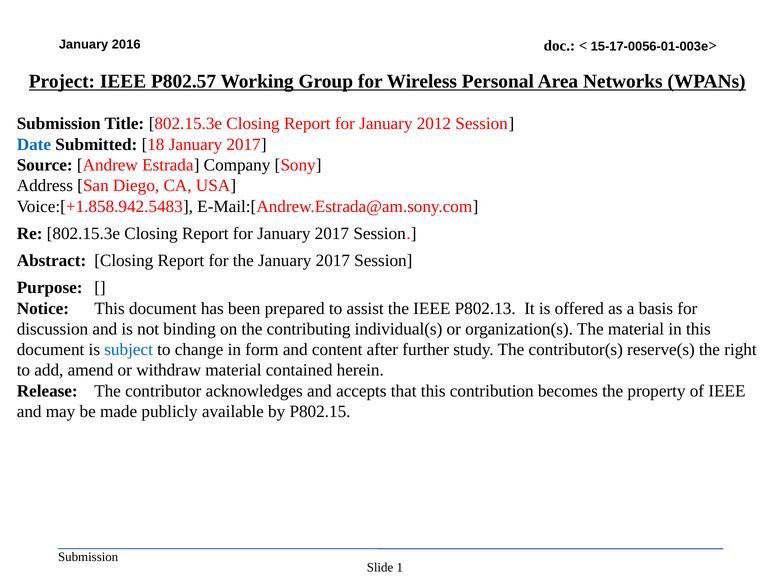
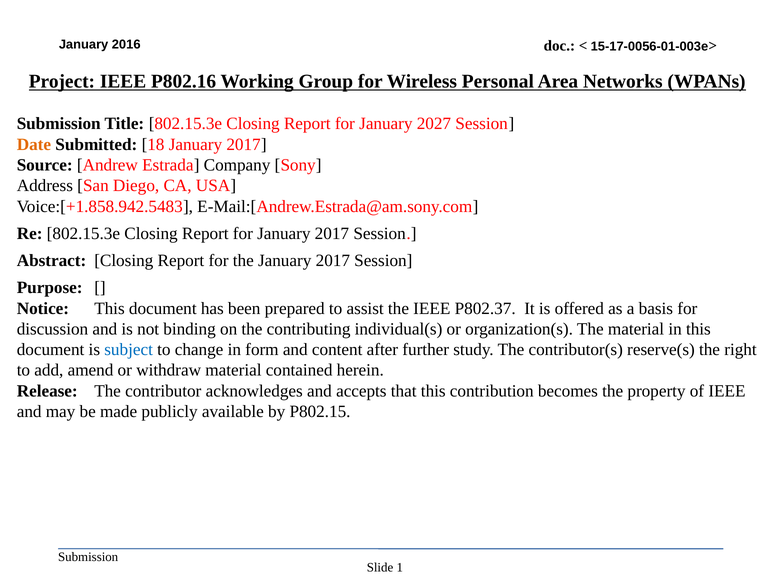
P802.57: P802.57 -> P802.16 (184, 81)
2012: 2012 -> 2027 (434, 124)
Date colour: blue -> orange (34, 145)
P802.13: P802.13 -> P802.37 (485, 309)
